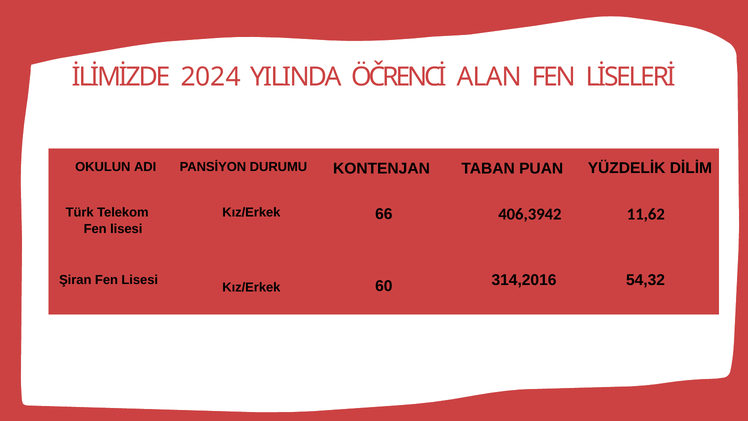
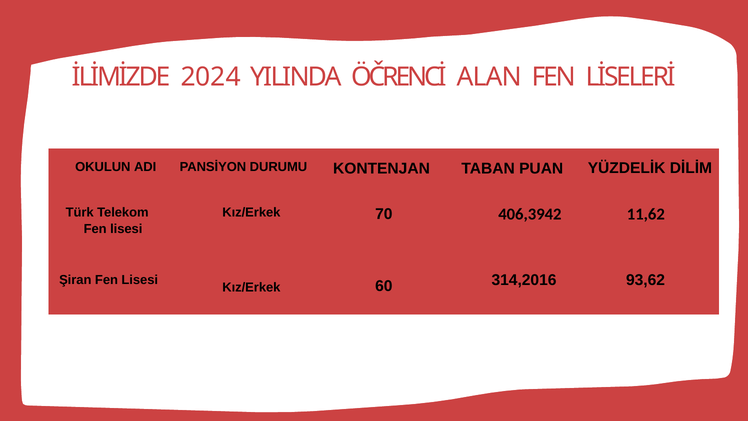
66: 66 -> 70 (384, 214)
54,32: 54,32 -> 93,62 (645, 280)
